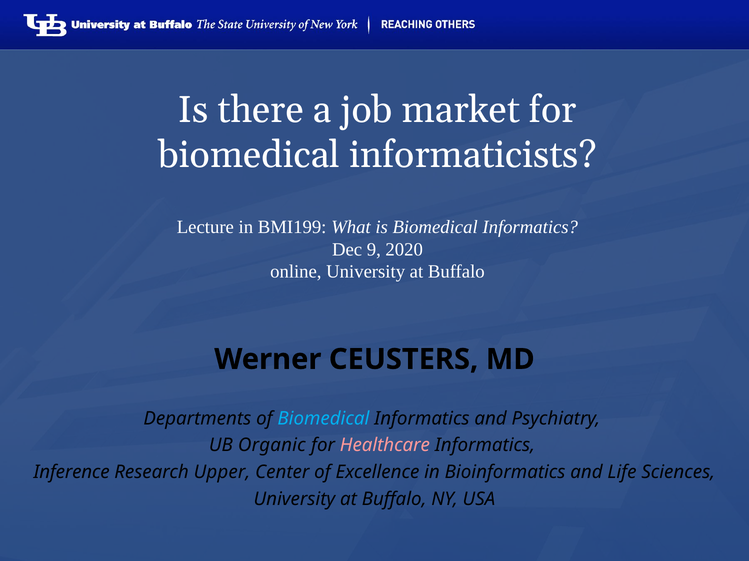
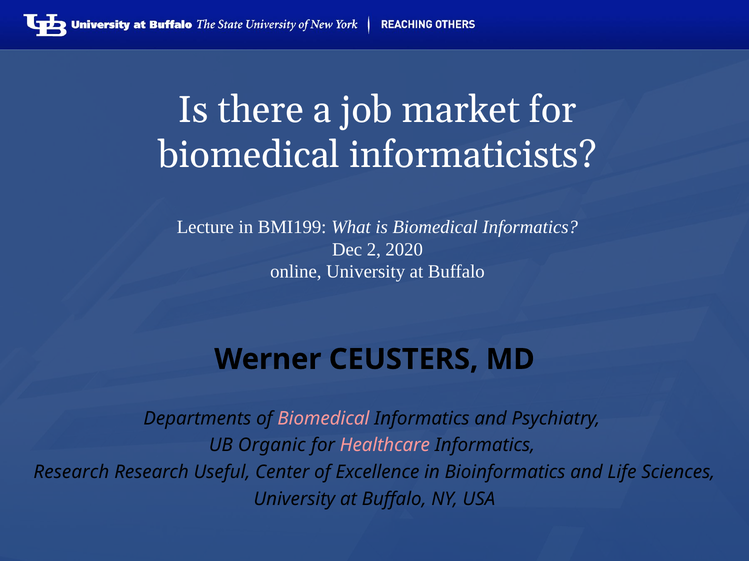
9: 9 -> 2 (374, 250)
Biomedical colour: light blue -> pink (323, 419)
Inference: Inference -> Research (71, 473)
Upper: Upper -> Useful (222, 473)
